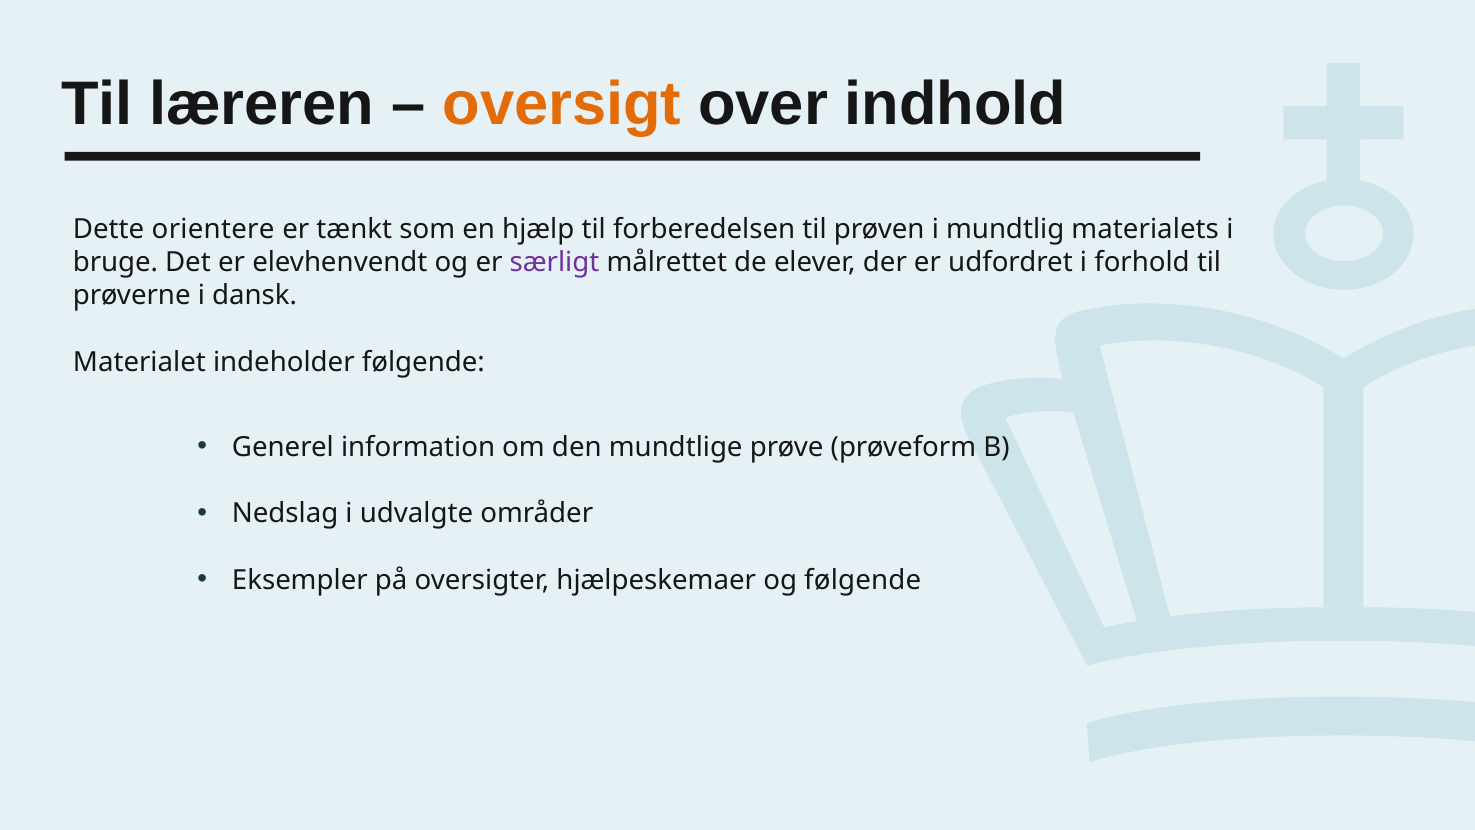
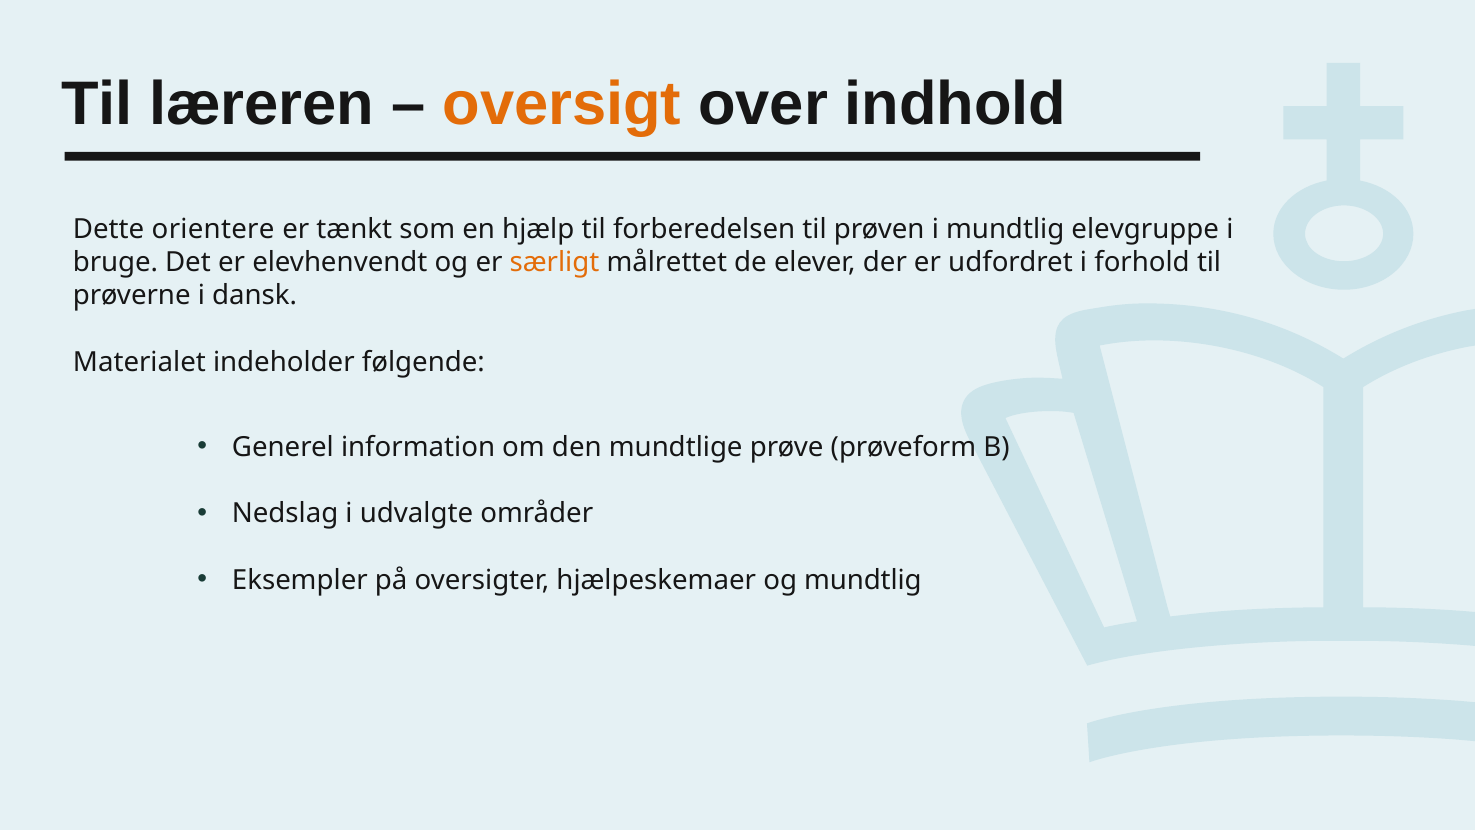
materialets: materialets -> elevgruppe (1145, 229)
særligt colour: purple -> orange (554, 262)
og følgende: følgende -> mundtlig (863, 580)
